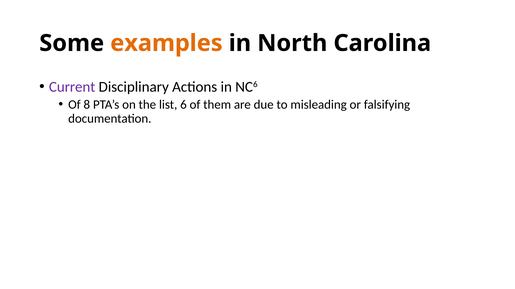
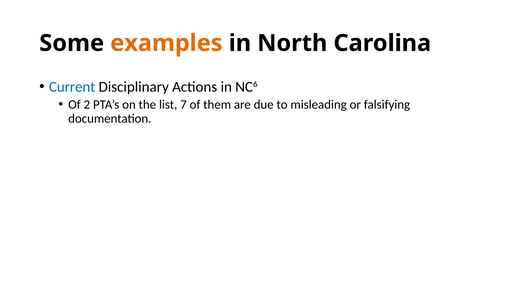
Current colour: purple -> blue (72, 87)
8: 8 -> 2 (87, 105)
6: 6 -> 7 (183, 105)
